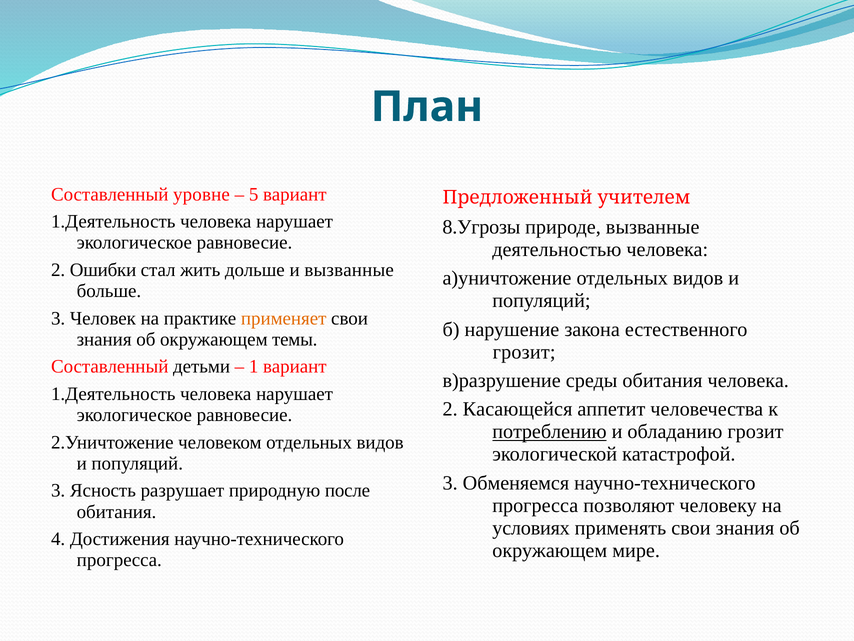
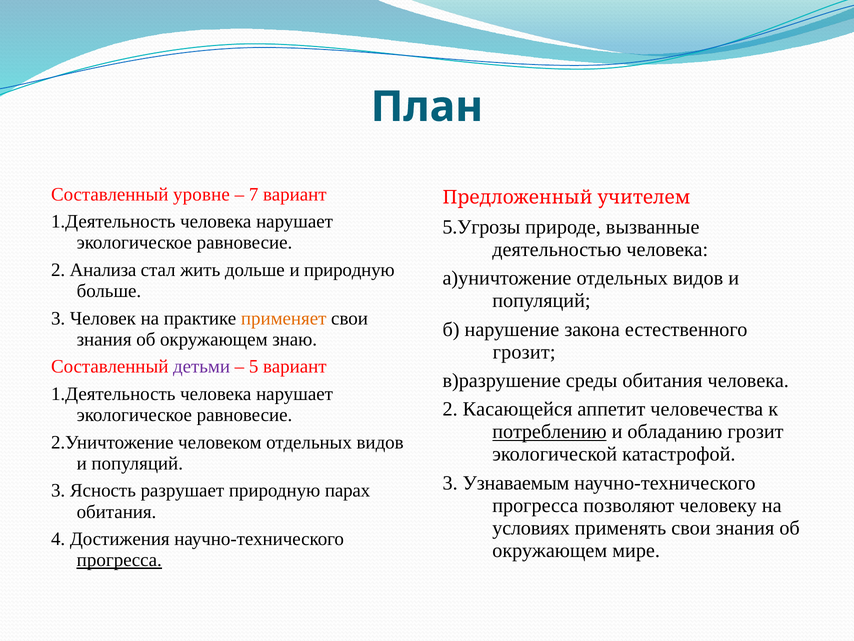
5: 5 -> 7 (254, 194)
8.Угрозы: 8.Угрозы -> 5.Угрозы (481, 227)
Ошибки: Ошибки -> Анализа (103, 270)
и вызванные: вызванные -> природную (349, 270)
темы: темы -> знаю (295, 339)
детьми colour: black -> purple (202, 366)
1: 1 -> 5 (254, 366)
Обменяемся: Обменяемся -> Узнаваемым (516, 483)
после: после -> парах (348, 490)
прогресса underline: none -> present (119, 560)
